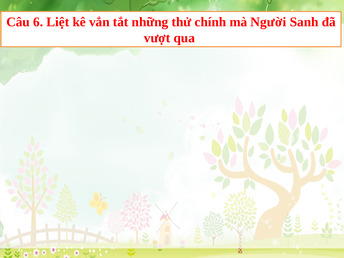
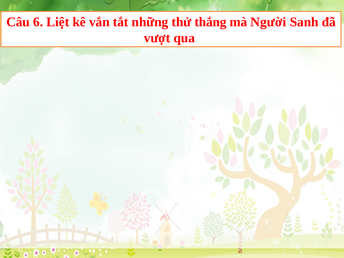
chính: chính -> thắng (211, 22)
